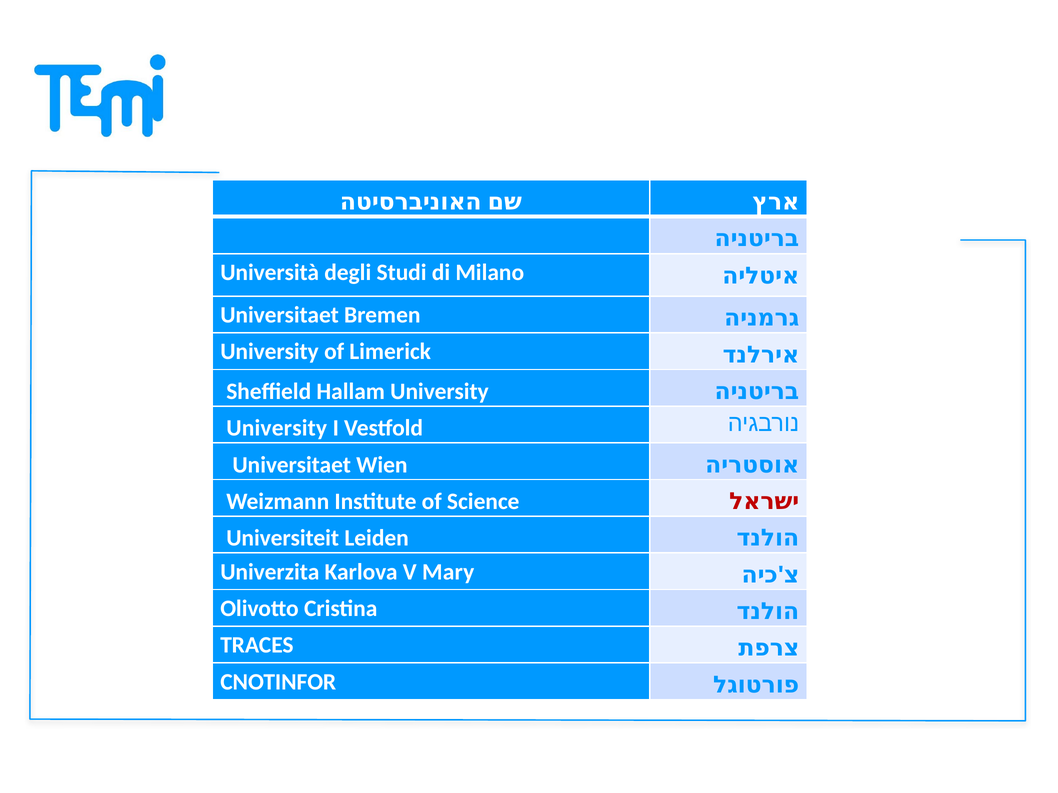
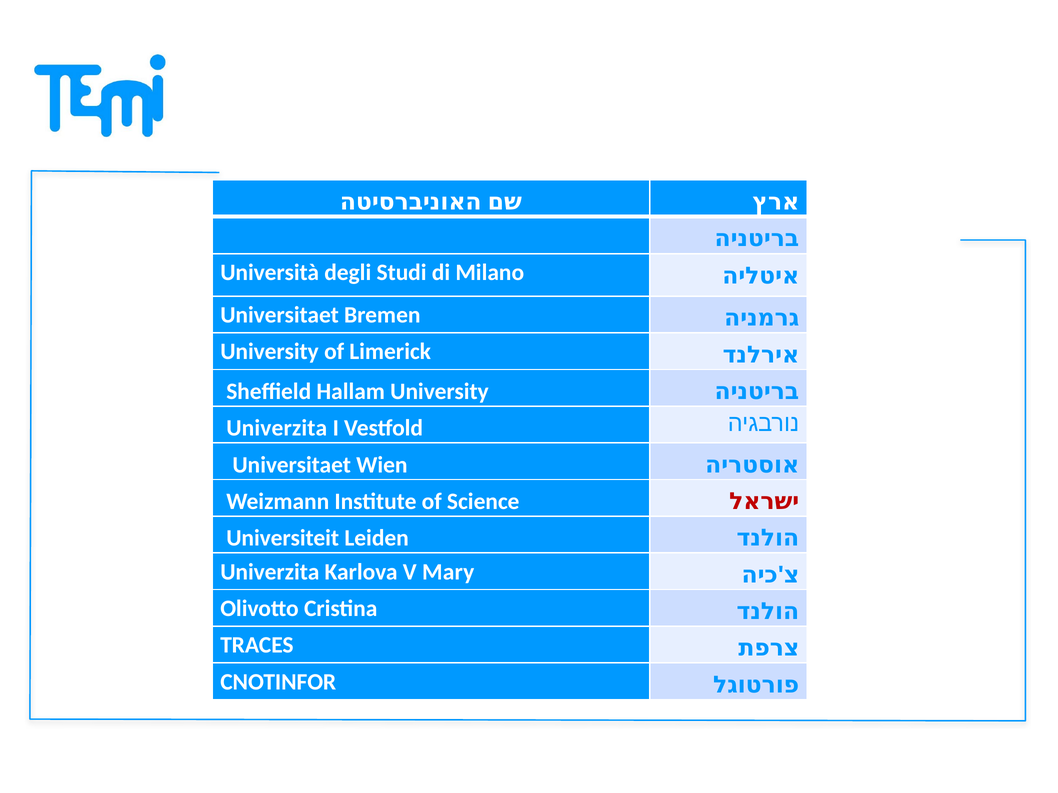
University: University -> Univerzita (277, 428)
